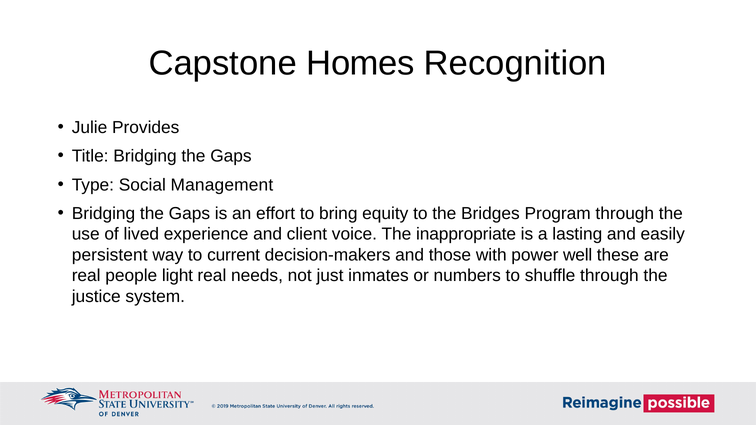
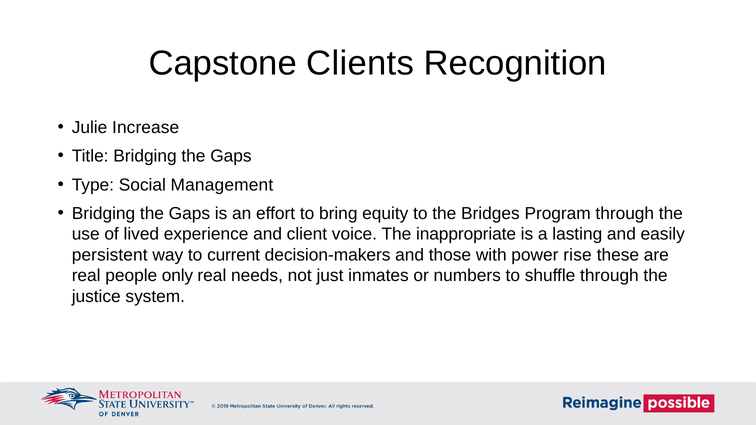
Homes: Homes -> Clients (360, 64)
Provides: Provides -> Increase (146, 128)
well: well -> rise (578, 255)
light: light -> only (177, 276)
